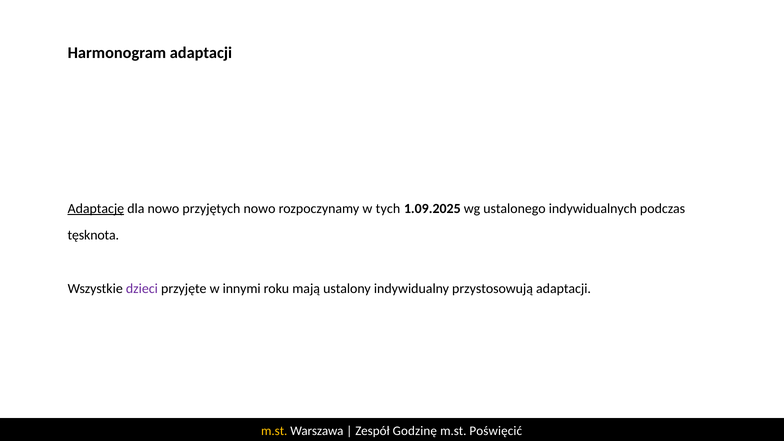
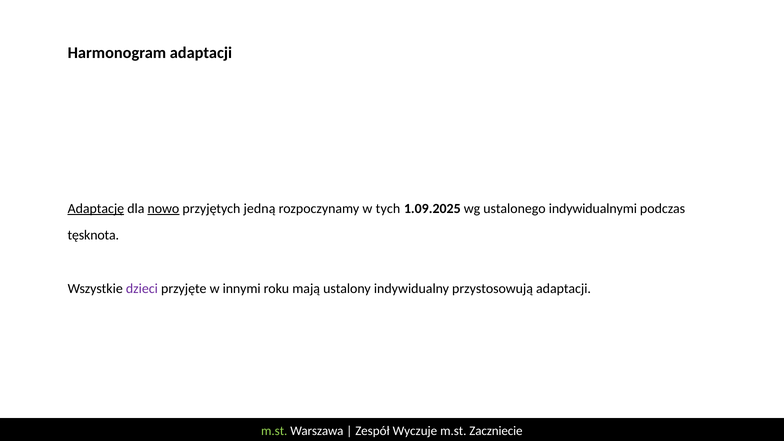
nowo underline: none -> present (163, 209)
przyjętych nowo: nowo -> jedną (259, 209)
indywidualnych: indywidualnych -> indywidualnymi (593, 209)
m.st colour: yellow -> light green (274, 431)
Godzinę: Godzinę -> Wyczuje (415, 431)
Poświęcić: Poświęcić -> Zaczniecie (496, 431)
